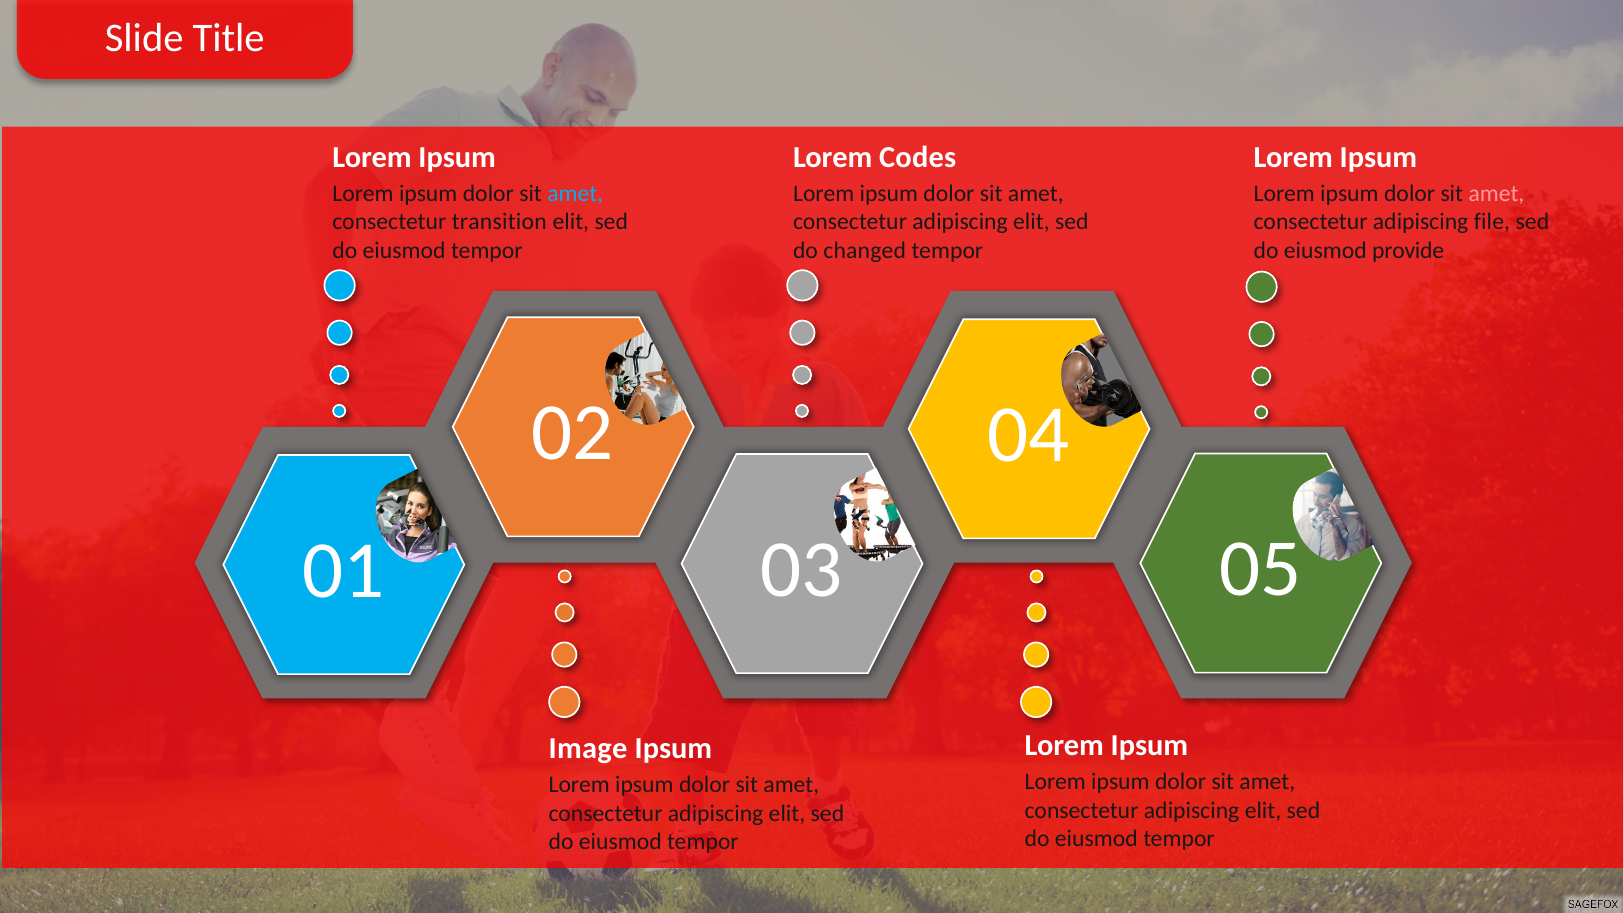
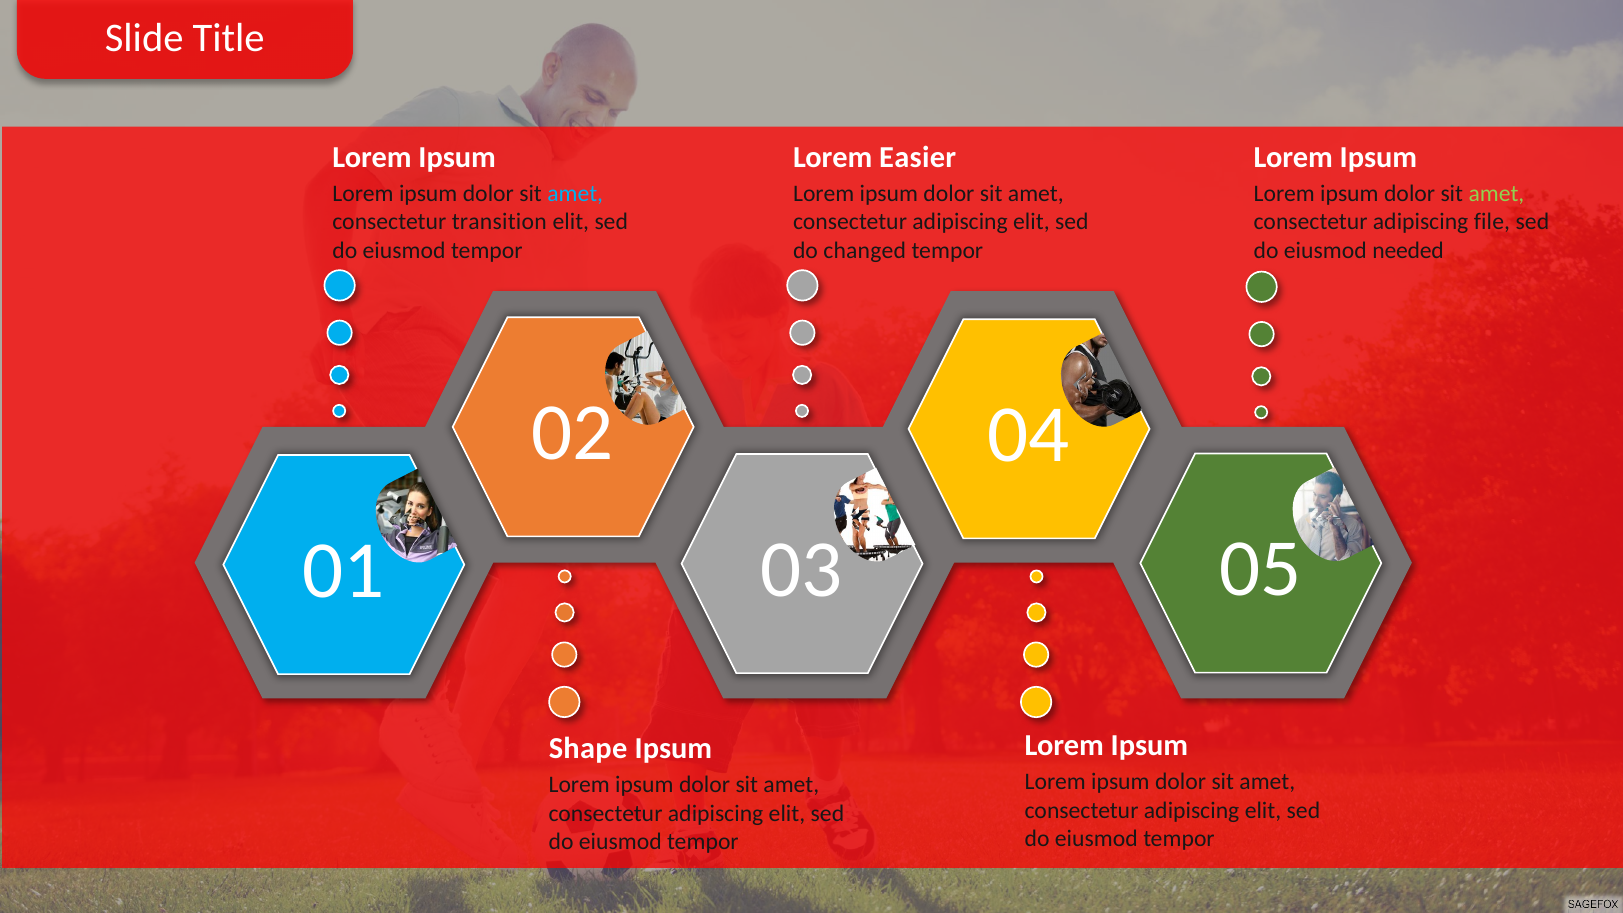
Codes: Codes -> Easier (918, 157)
amet colour: pink -> light green (1496, 194)
provide: provide -> needed (1408, 251)
Image: Image -> Shape (588, 748)
